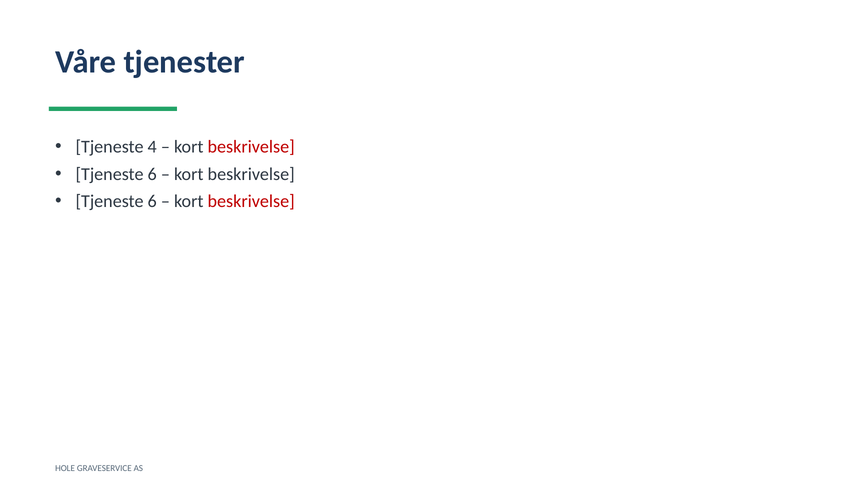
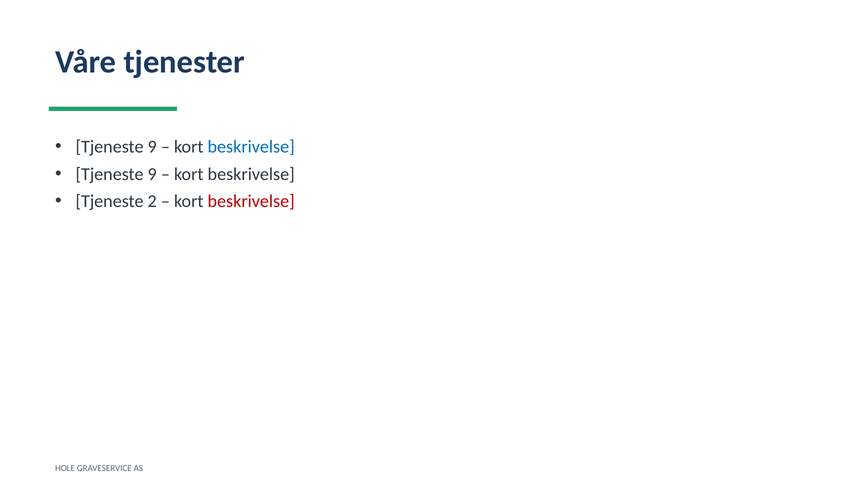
4: 4 -> 9 (152, 147)
beskrivelse colour: red -> blue (251, 147)
6: 6 -> 9 (152, 174)
6: 6 -> 2 (152, 201)
